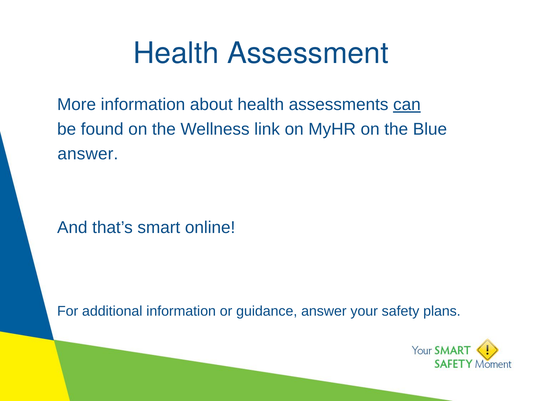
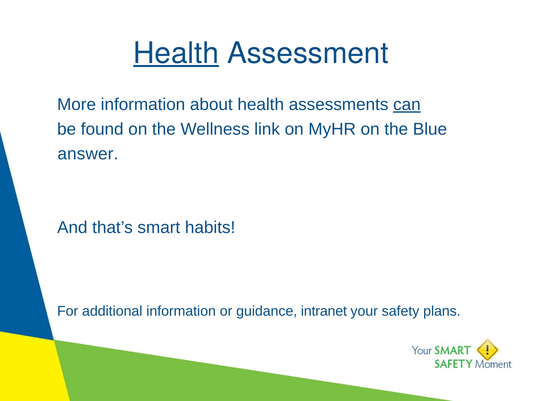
Health underline: none -> present (176, 53)
online: online -> habits (210, 228)
guidance answer: answer -> intranet (324, 312)
